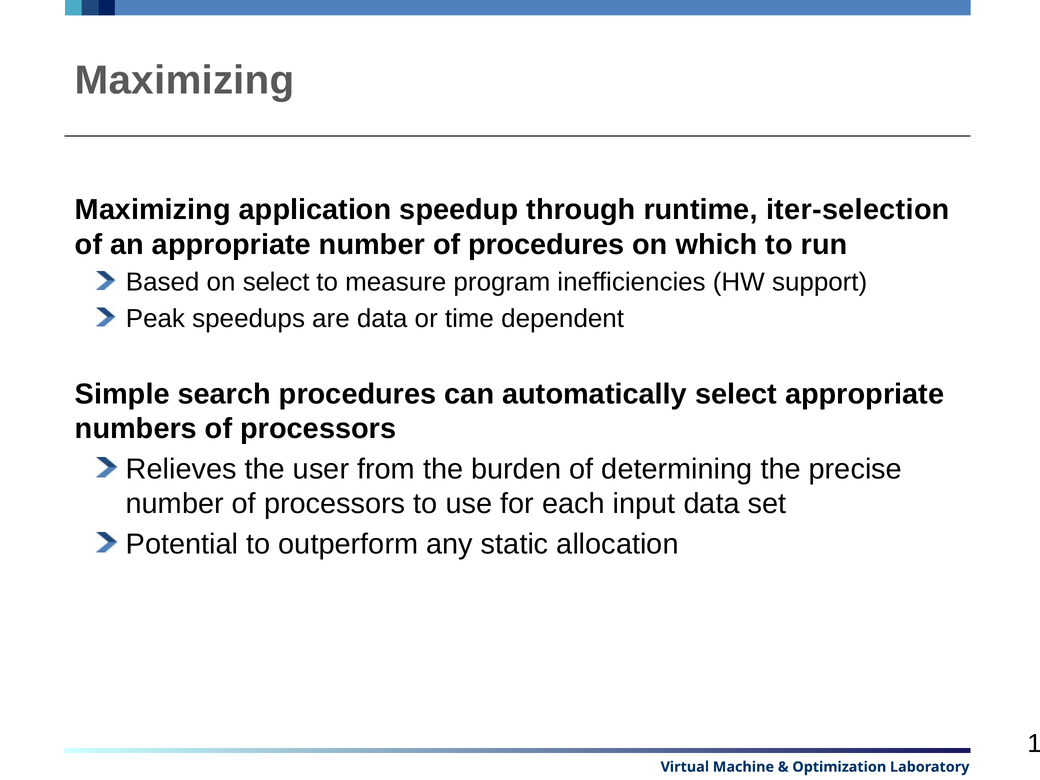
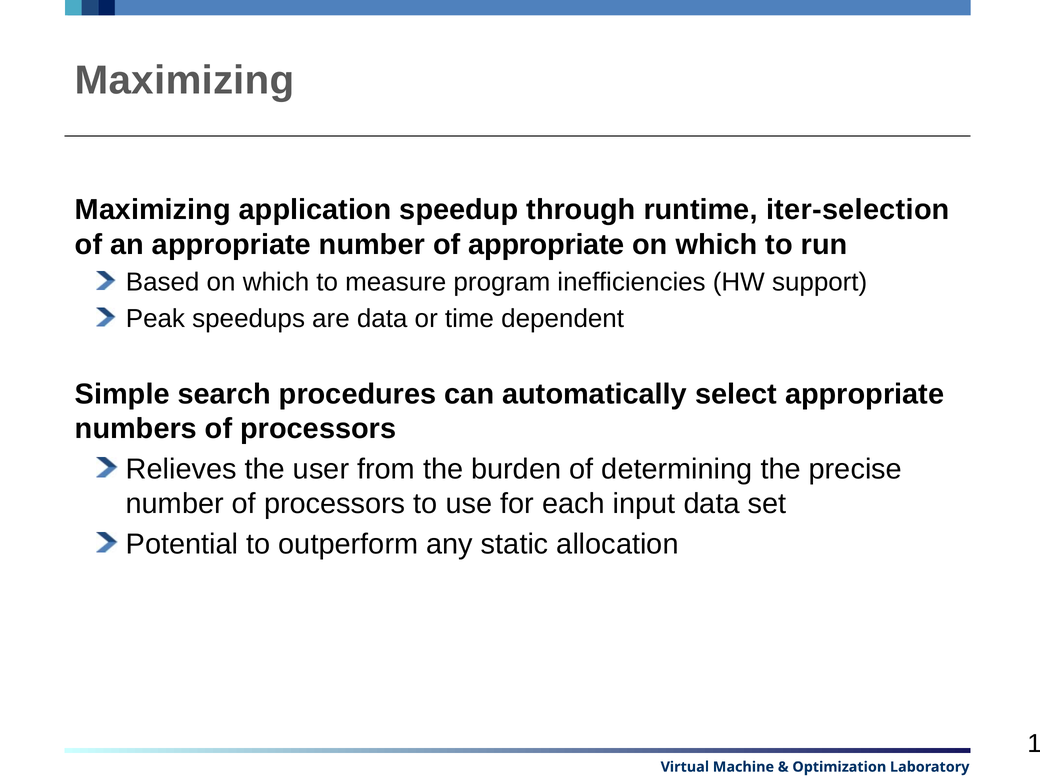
of procedures: procedures -> appropriate (546, 244)
Based on select: select -> which (276, 282)
